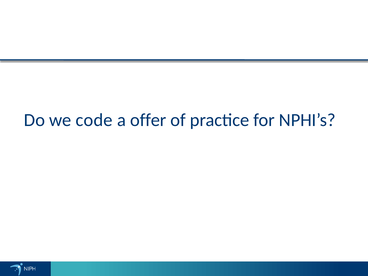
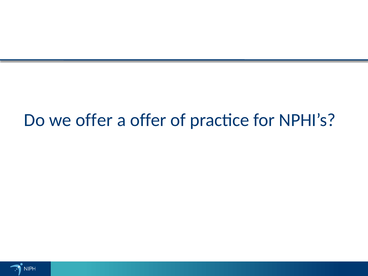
we code: code -> offer (94, 120)
